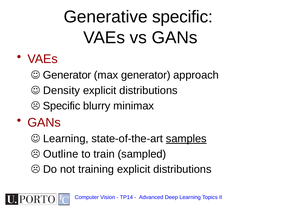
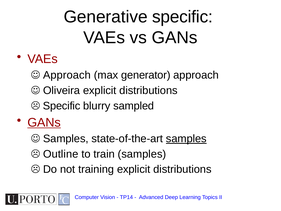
Generator: Generator -> Approach (67, 75)
Density: Density -> Oliveira (62, 90)
minimax: minimax -> sampled (134, 106)
GANs underline: none -> present (44, 122)
Learning: Learning -> Samples (66, 139)
train sampled: sampled -> samples (142, 154)
